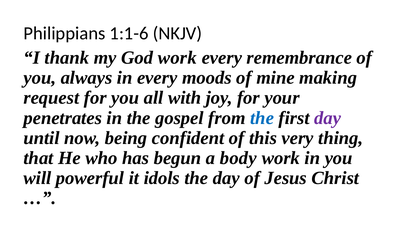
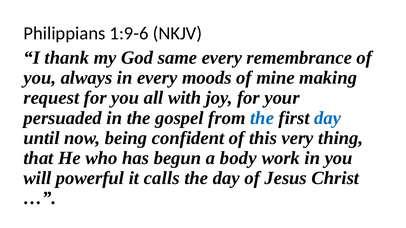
1:1-6: 1:1-6 -> 1:9-6 (129, 34)
God work: work -> same (177, 58)
penetrates: penetrates -> persuaded (63, 118)
day colour: purple -> blue (328, 118)
idols: idols -> calls (162, 178)
